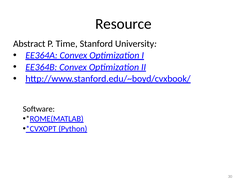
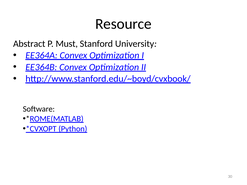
Time: Time -> Must (67, 44)
